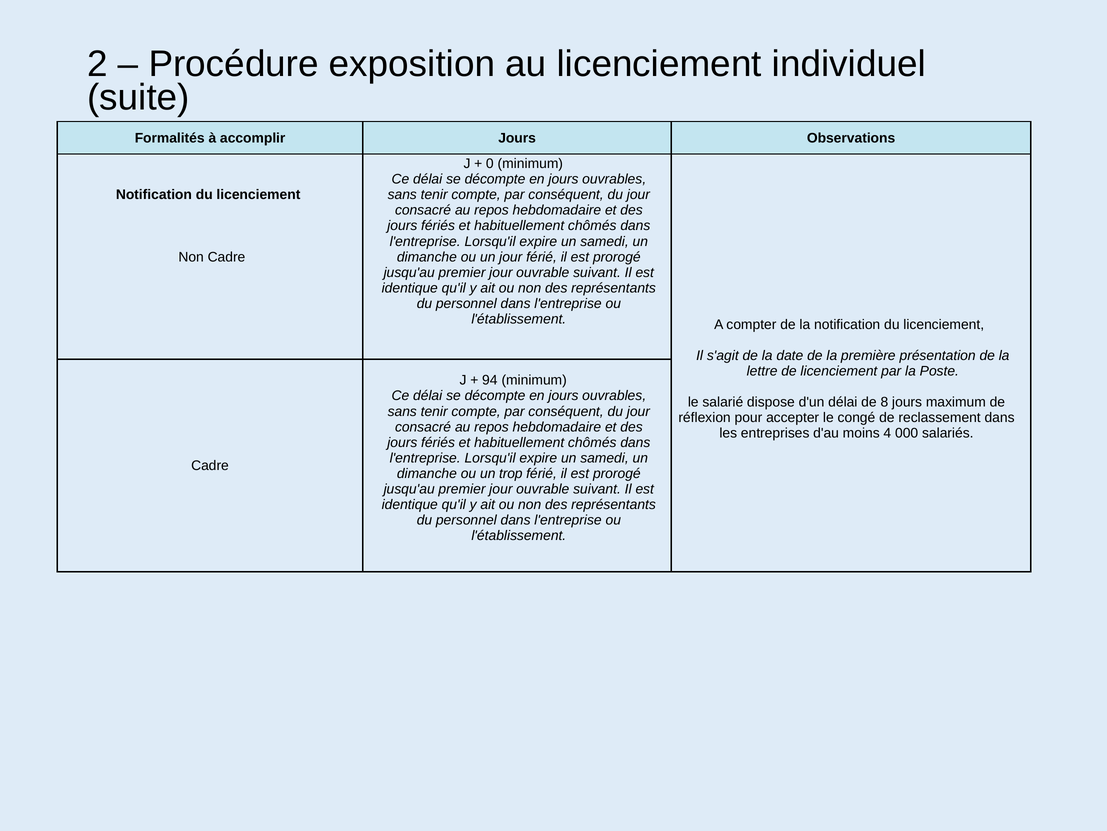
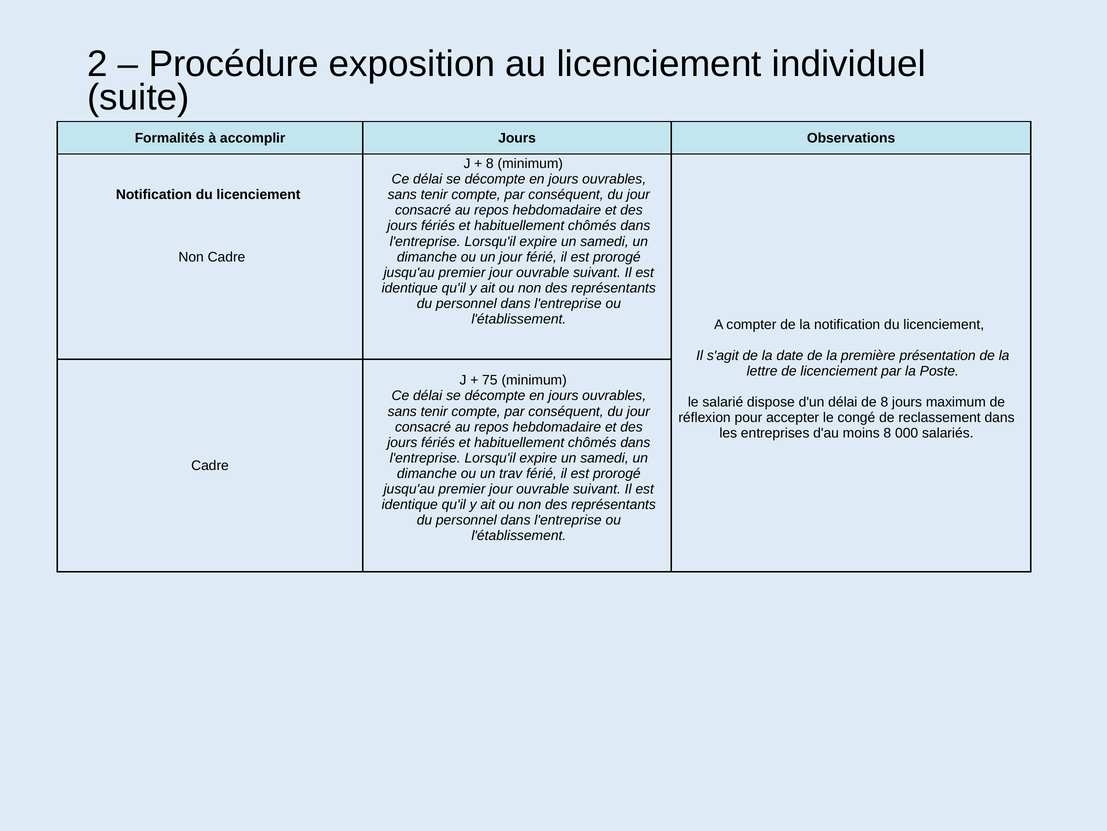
0: 0 -> 8 (490, 164)
94: 94 -> 75 (490, 380)
moins 4: 4 -> 8 (887, 433)
trop: trop -> trav (511, 473)
